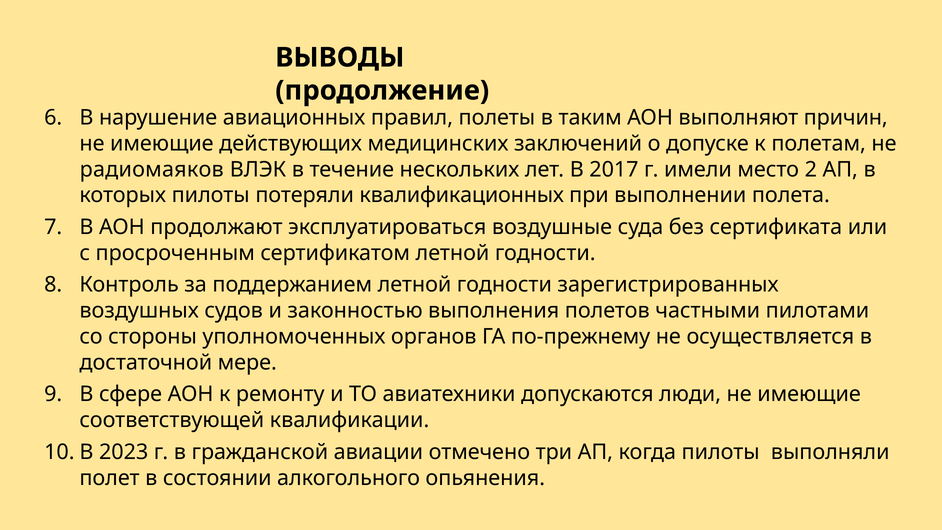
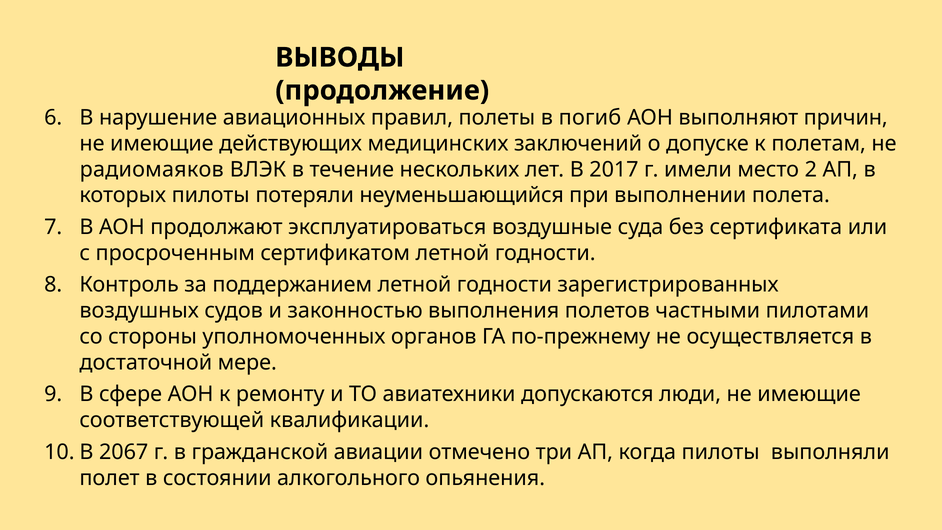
таким: таким -> погиб (590, 118)
квалификационных: квалификационных -> неуменьшающийся (462, 195)
2023: 2023 -> 2067 (124, 452)
